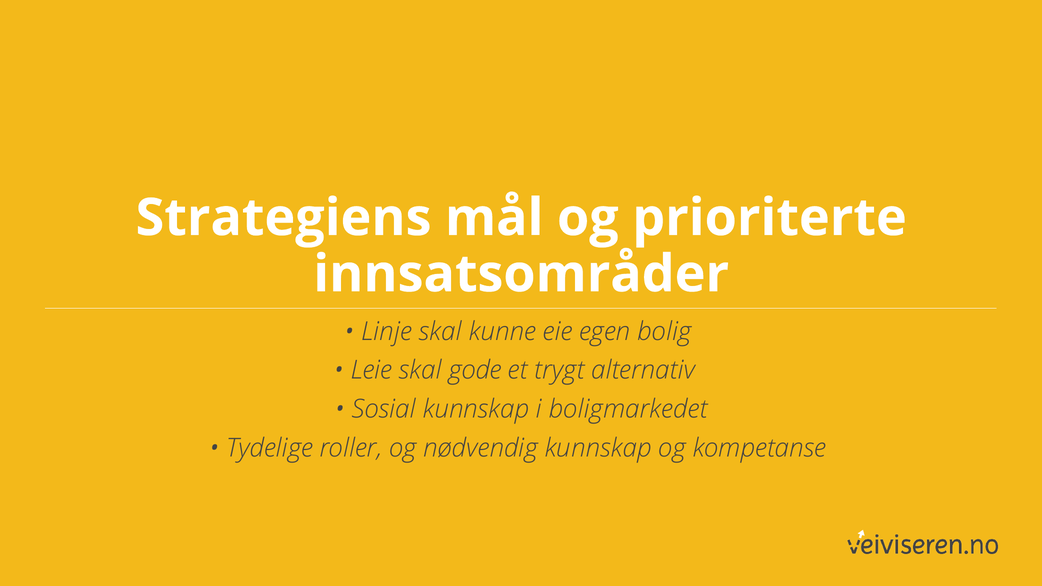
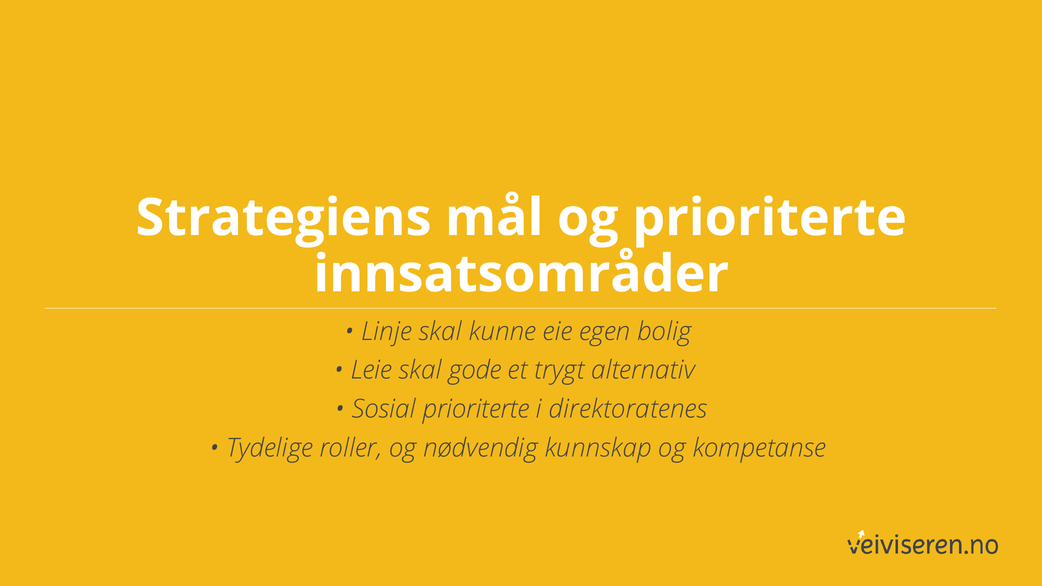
Sosial kunnskap: kunnskap -> prioriterte (476, 409)
boligmarkedet: boligmarkedet -> direktoratenes (628, 409)
